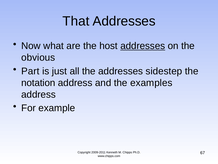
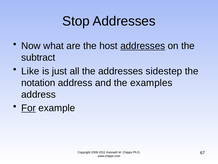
That: That -> Stop (76, 21)
obvious: obvious -> subtract (38, 57)
Part: Part -> Like (30, 71)
For underline: none -> present (29, 108)
